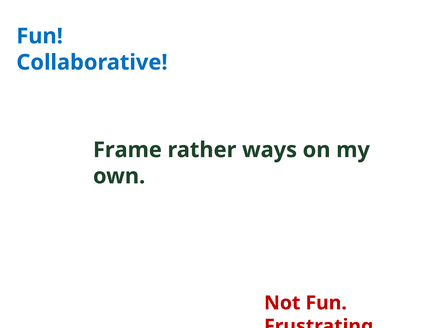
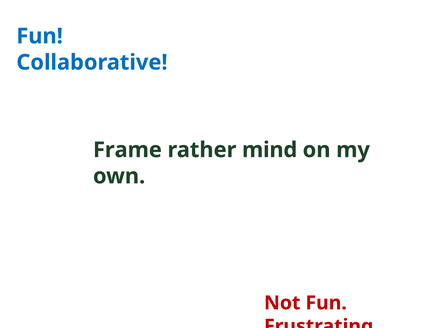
ways: ways -> mind (270, 150)
